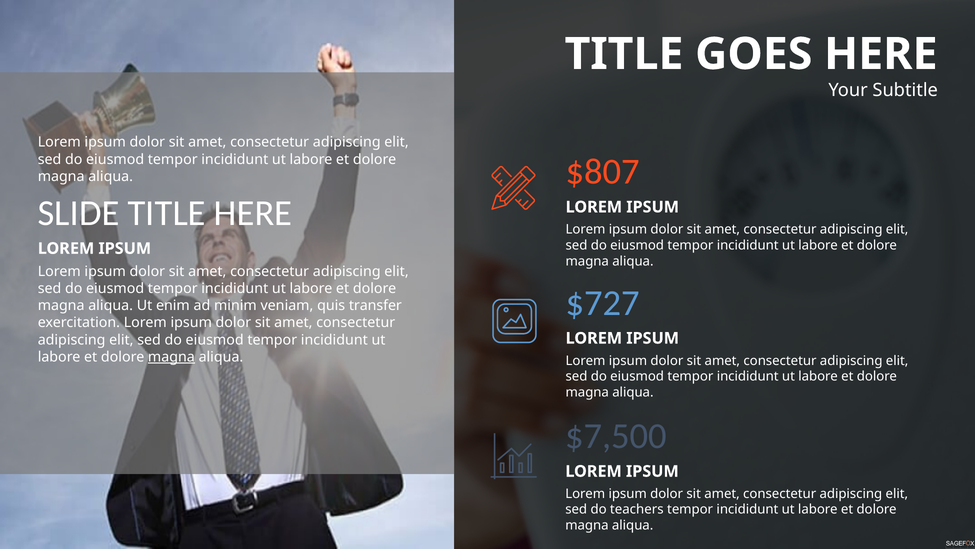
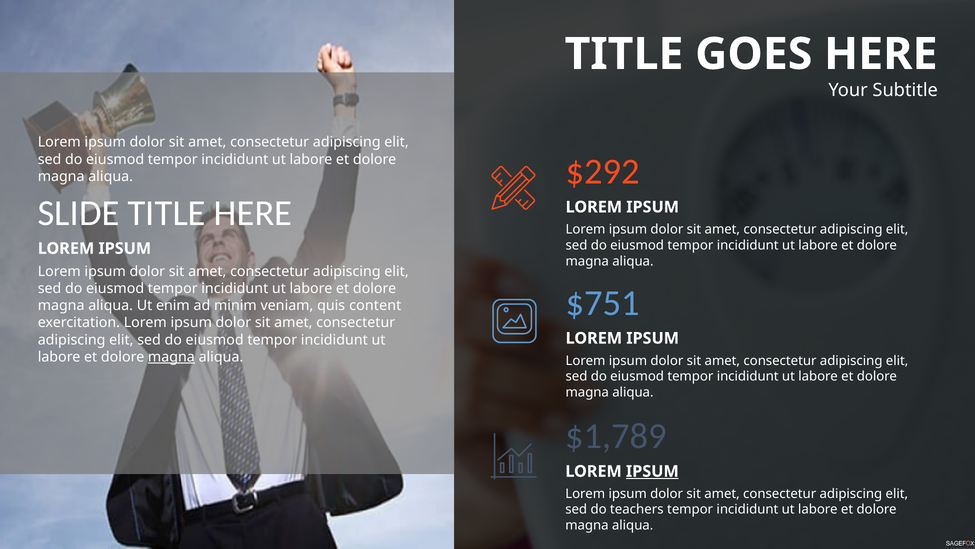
$807: $807 -> $292 (603, 172)
$727: $727 -> $751 (603, 303)
transfer: transfer -> content (375, 305)
$7,500: $7,500 -> $1,789 (616, 436)
IPSUM underline: none -> present (652, 471)
